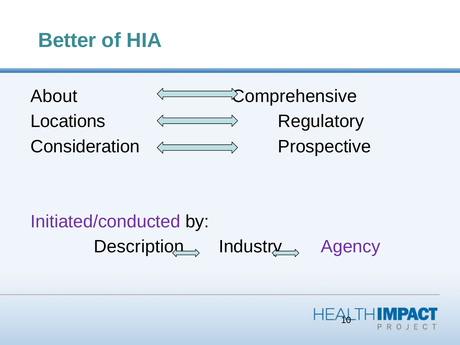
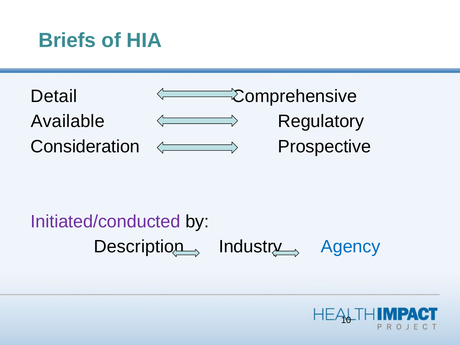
Better: Better -> Briefs (67, 41)
About: About -> Detail (54, 96)
Locations: Locations -> Available (68, 121)
Agency colour: purple -> blue (351, 247)
